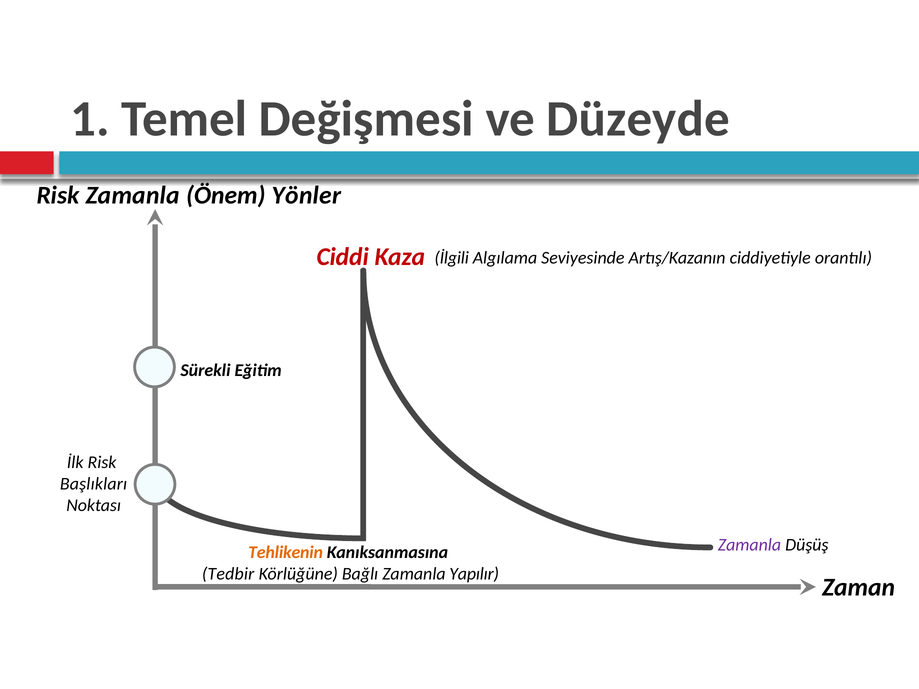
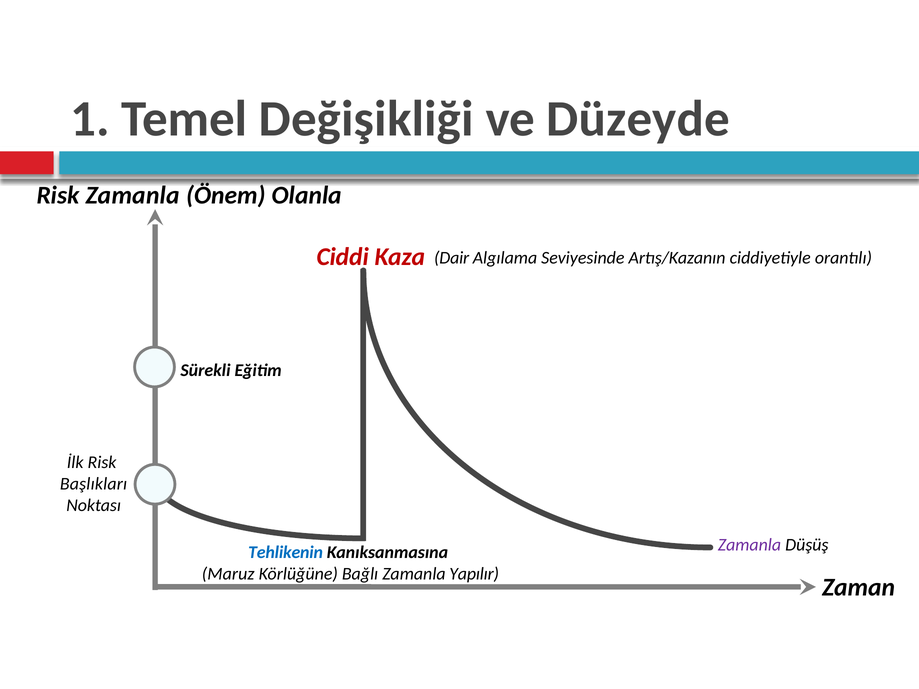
Değişmesi: Değişmesi -> Değişikliği (366, 119)
Yönler: Yönler -> Olanla (307, 196)
İlgili: İlgili -> Dair (452, 258)
Tehlikenin colour: orange -> blue (286, 553)
Tedbir: Tedbir -> Maruz (228, 574)
